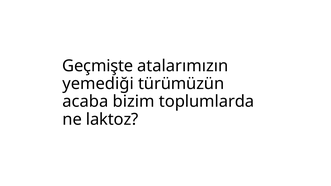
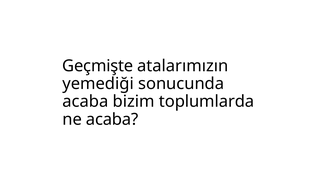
türümüzün: türümüzün -> sonucunda (181, 84)
ne laktoz: laktoz -> acaba (112, 120)
